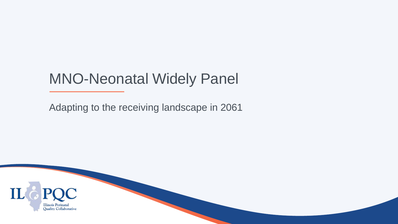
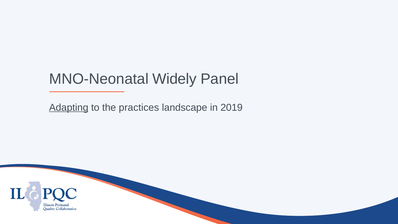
Adapting underline: none -> present (69, 107)
receiving: receiving -> practices (139, 107)
2061: 2061 -> 2019 (232, 107)
